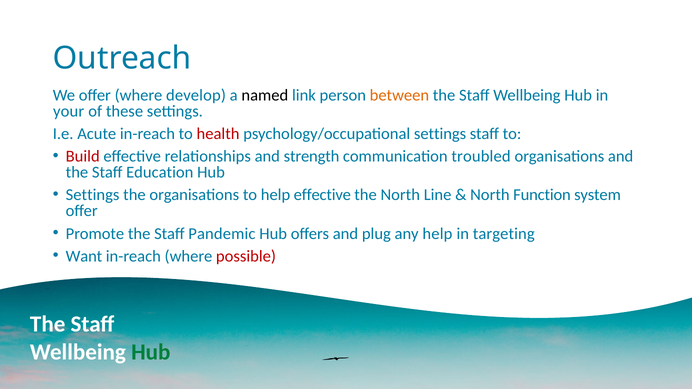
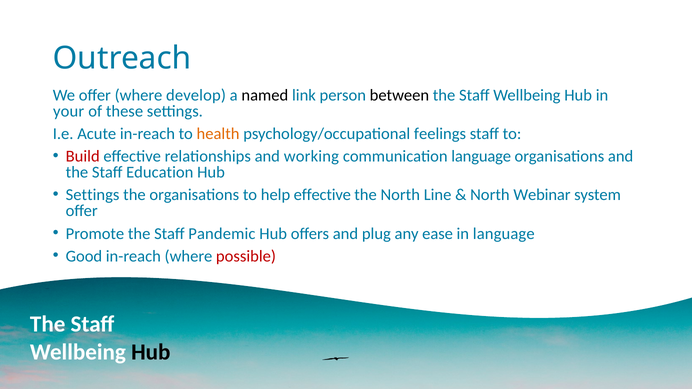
between colour: orange -> black (399, 95)
health colour: red -> orange (218, 134)
psychology/occupational settings: settings -> feelings (440, 134)
strength: strength -> working (311, 156)
communication troubled: troubled -> language (481, 156)
Function: Function -> Webinar (542, 195)
any help: help -> ease (438, 234)
in targeting: targeting -> language (504, 234)
Want: Want -> Good (84, 256)
Hub colour: green -> black (151, 352)
